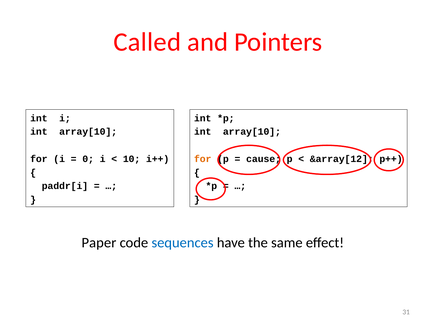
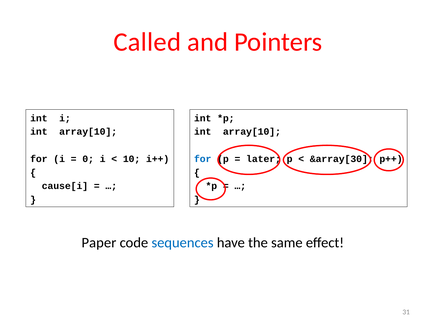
for colour: orange -> blue (203, 159)
cause: cause -> later (264, 159)
&array[12: &array[12 -> &array[30 (342, 159)
paddr[i: paddr[i -> cause[i (65, 186)
